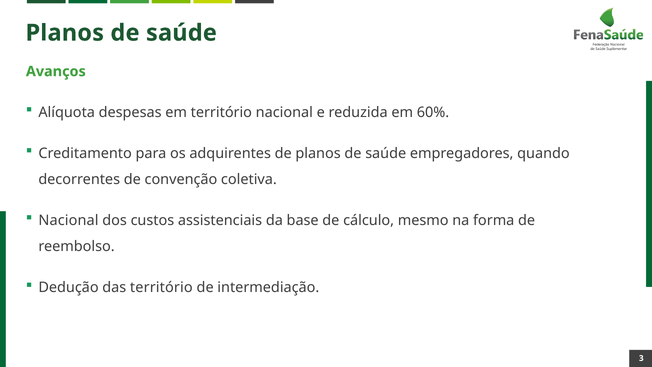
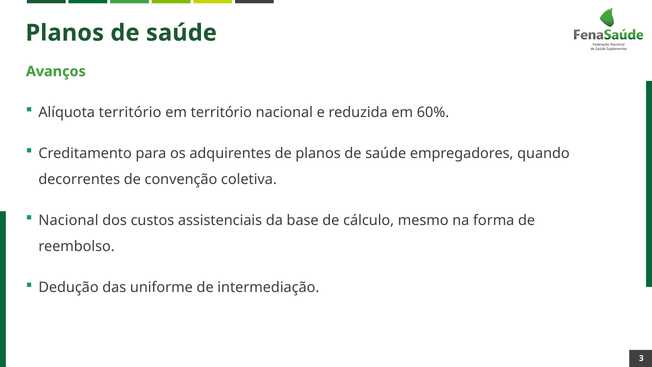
Alíquota despesas: despesas -> território (130, 112)
das território: território -> uniforme (161, 287)
